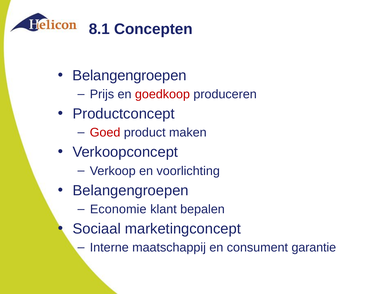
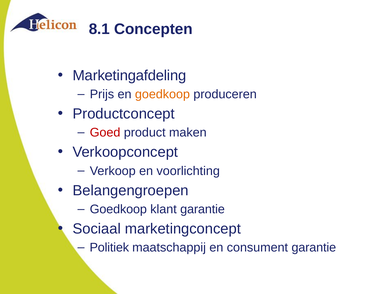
Belangengroepen: Belangengroepen -> Marketingafdeling (129, 75)
goedkoop colour: red -> orange (162, 94)
Economie: Economie -> Goedkoop (118, 209)
klant bepalen: bepalen -> garantie (203, 209)
Interne: Interne -> Politiek (109, 248)
